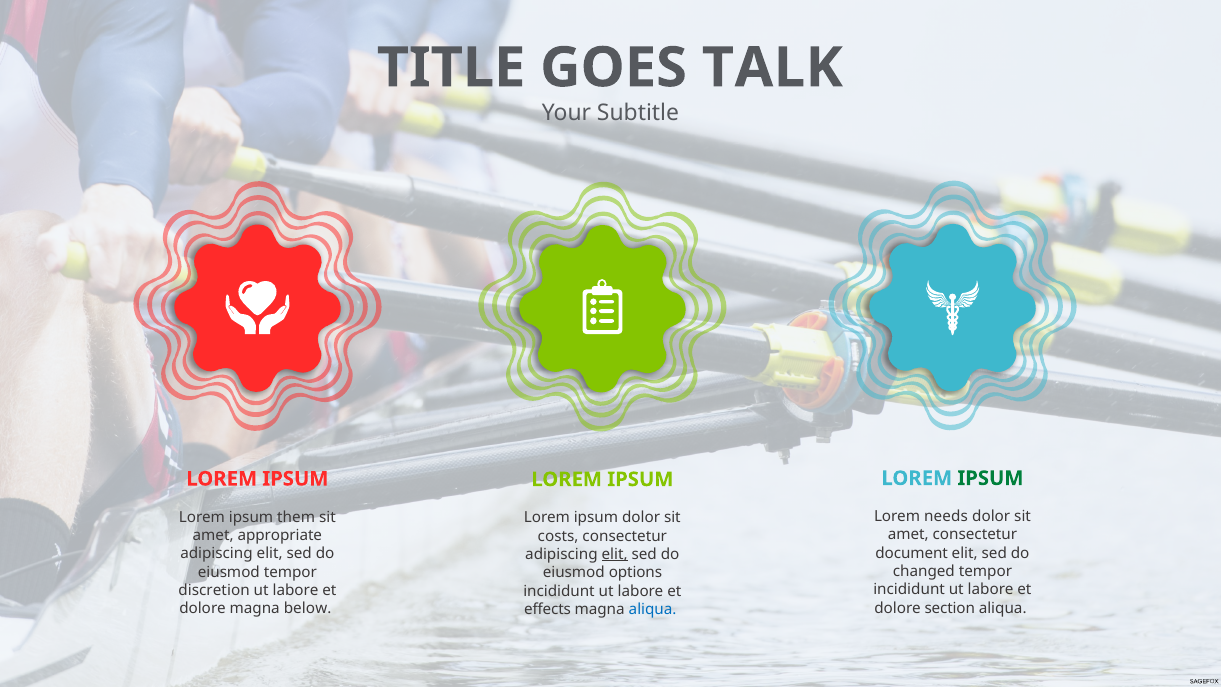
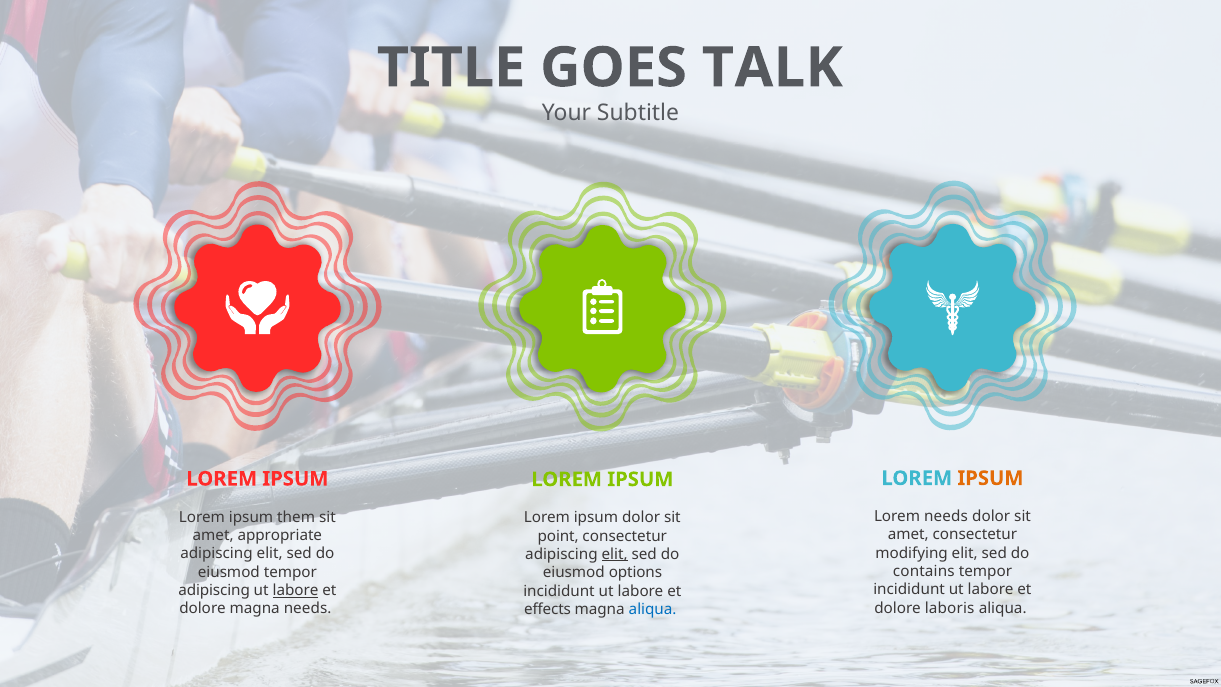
IPSUM colour: green -> orange (990, 478)
costs: costs -> point (558, 536)
document: document -> modifying (912, 553)
changed: changed -> contains (924, 571)
discretion: discretion -> adipiscing (214, 590)
labore underline: none -> present (296, 590)
section: section -> laboris (950, 608)
magna below: below -> needs (308, 609)
